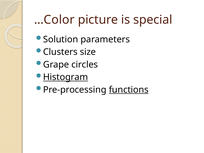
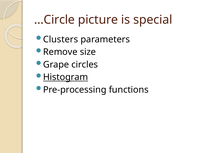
Color: Color -> Circle (59, 20)
Solution: Solution -> Clusters (61, 39)
Clusters: Clusters -> Remove (60, 52)
functions underline: present -> none (129, 90)
